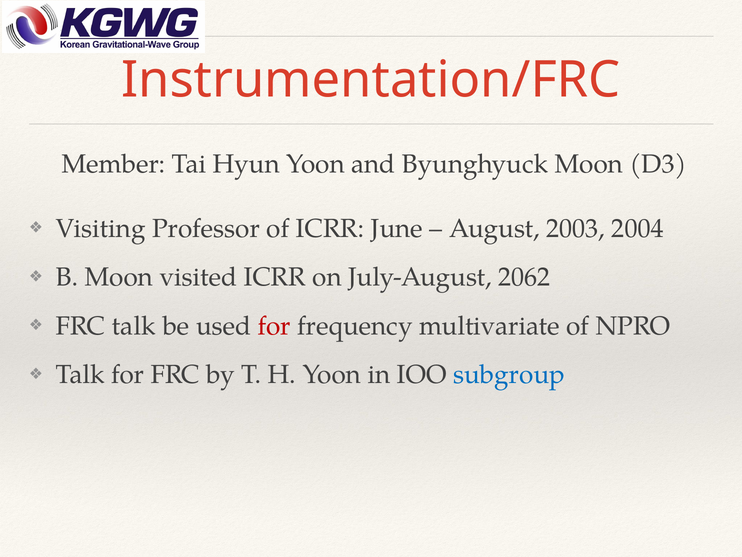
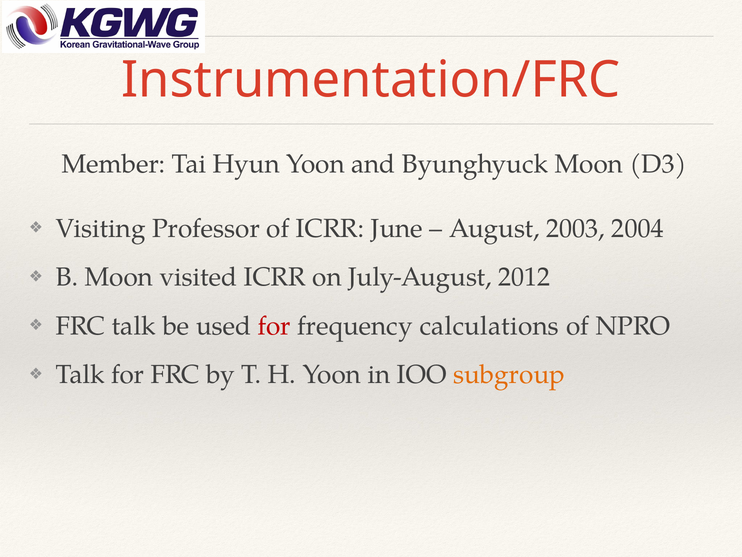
2062: 2062 -> 2012 (524, 277)
multivariate: multivariate -> calculations (489, 326)
subgroup colour: blue -> orange (509, 374)
